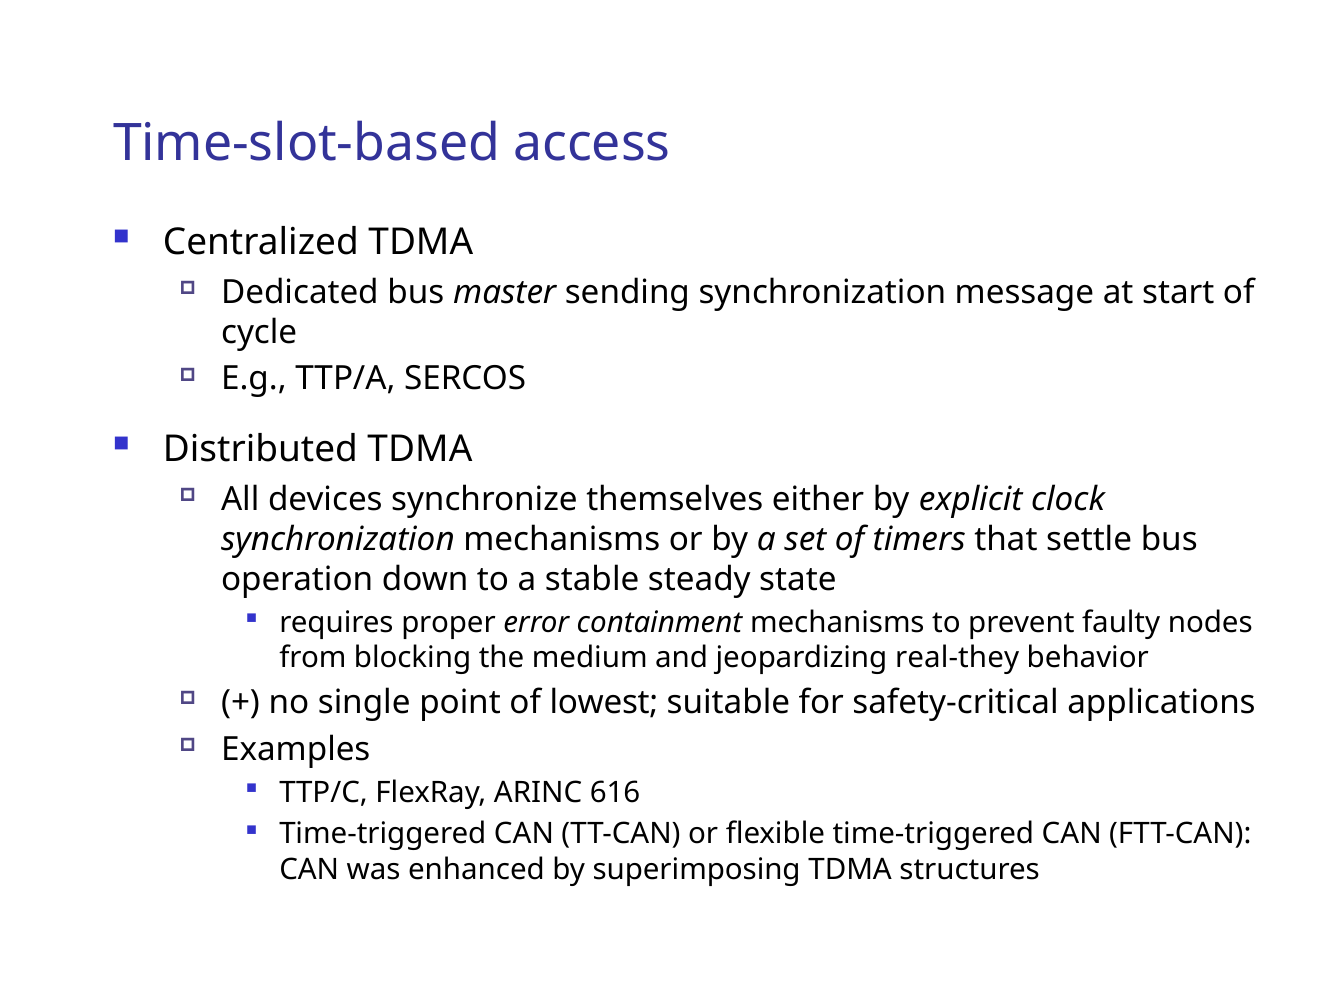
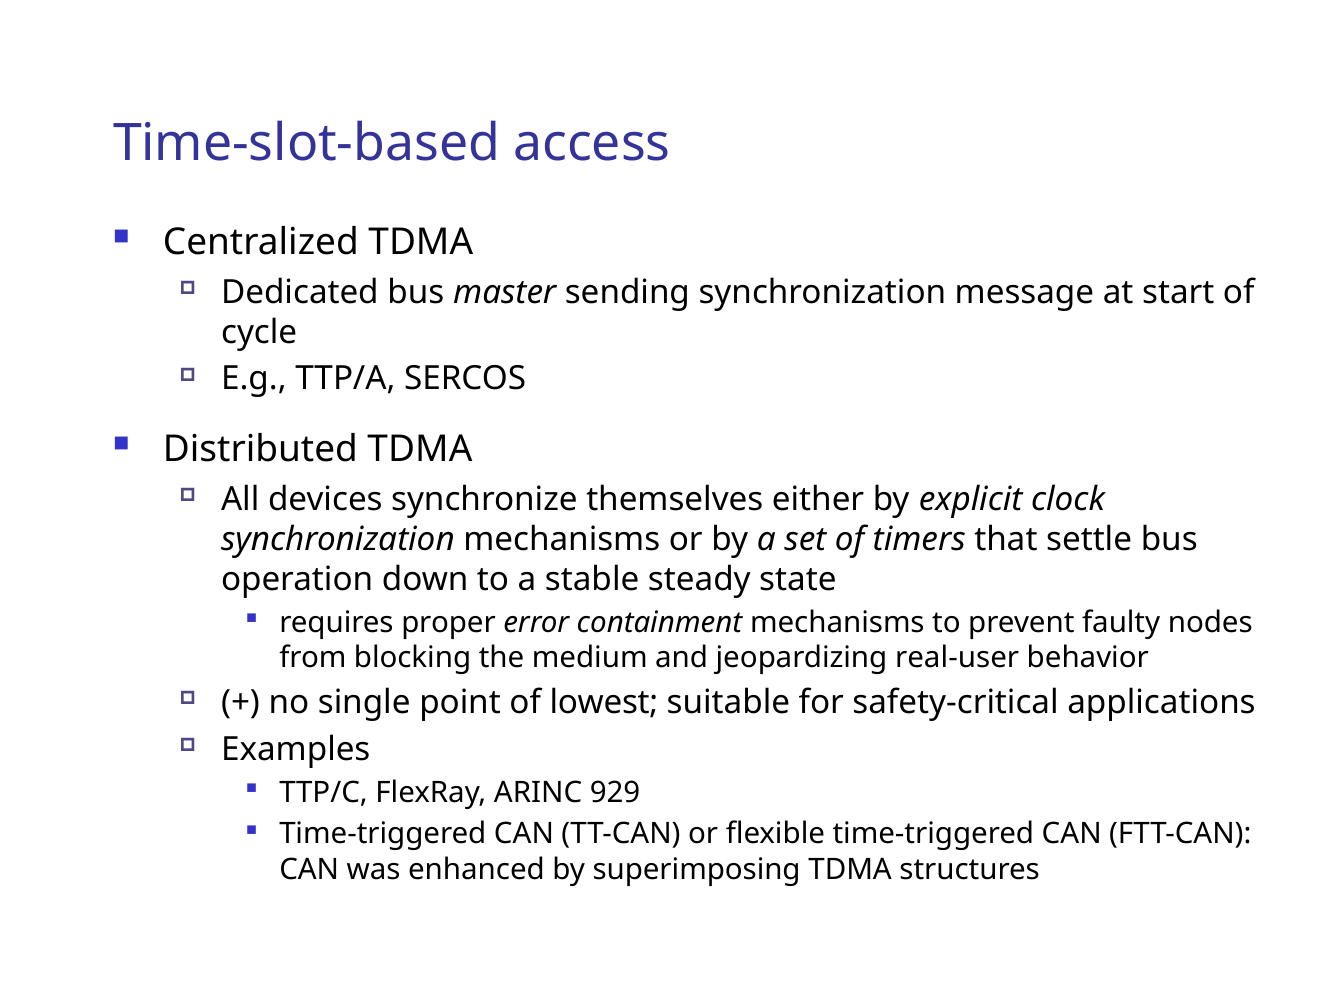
real-they: real-they -> real-user (957, 658)
616: 616 -> 929 (615, 792)
